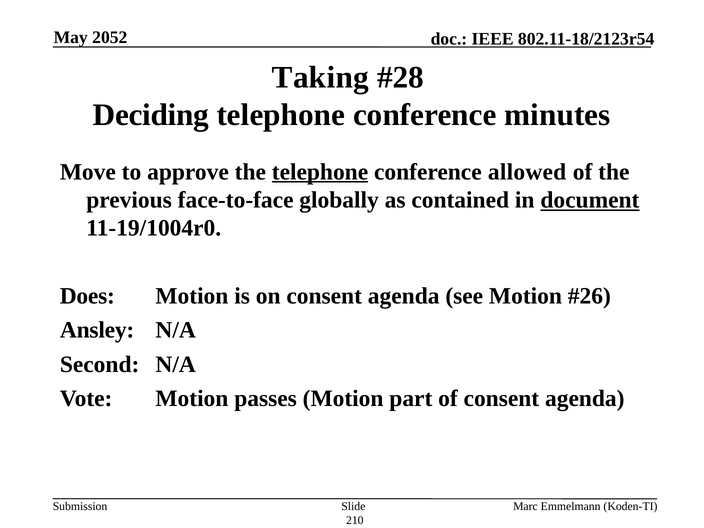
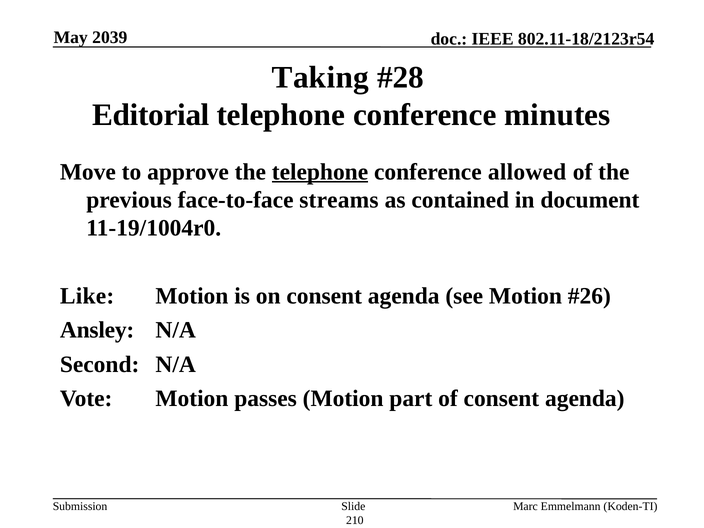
2052: 2052 -> 2039 (110, 37)
Deciding: Deciding -> Editorial (151, 115)
globally: globally -> streams (339, 200)
document underline: present -> none (590, 200)
Does: Does -> Like (87, 296)
